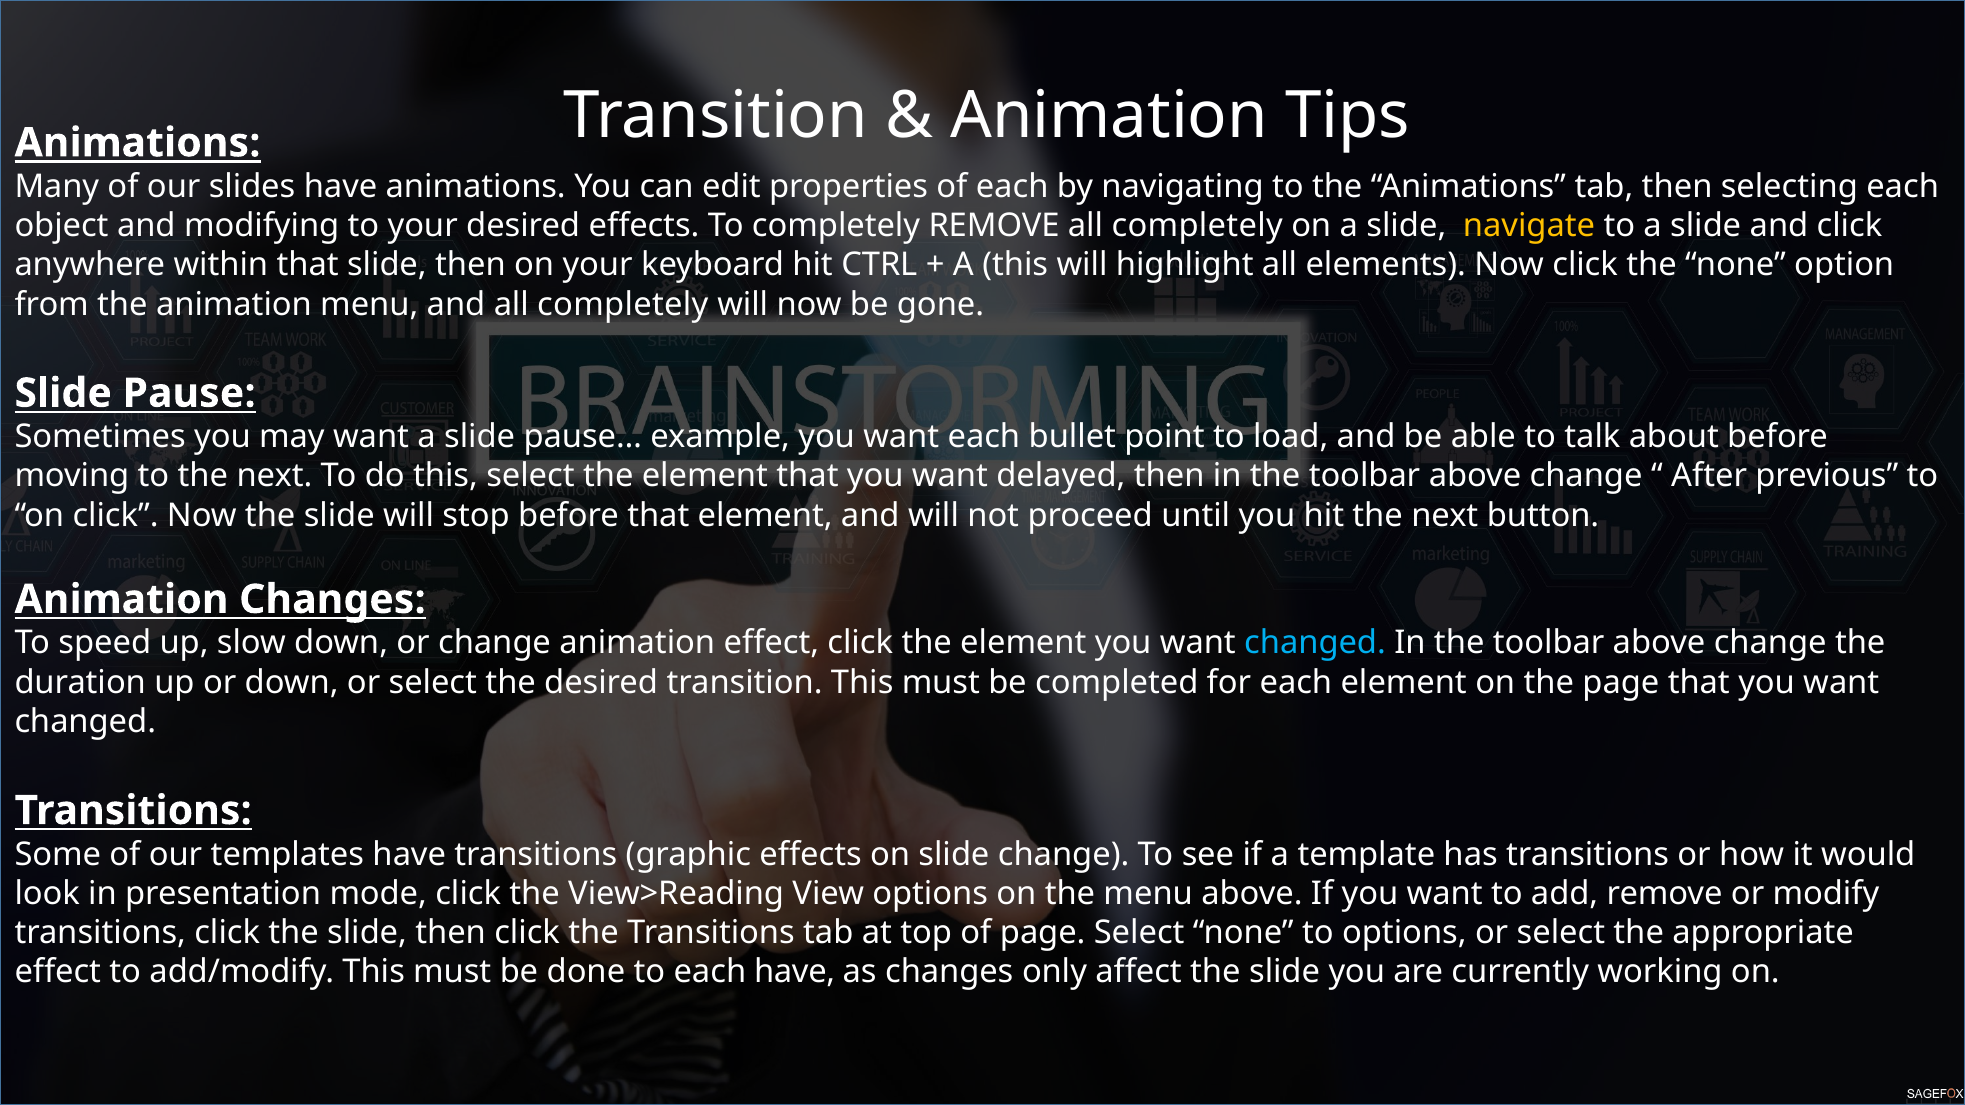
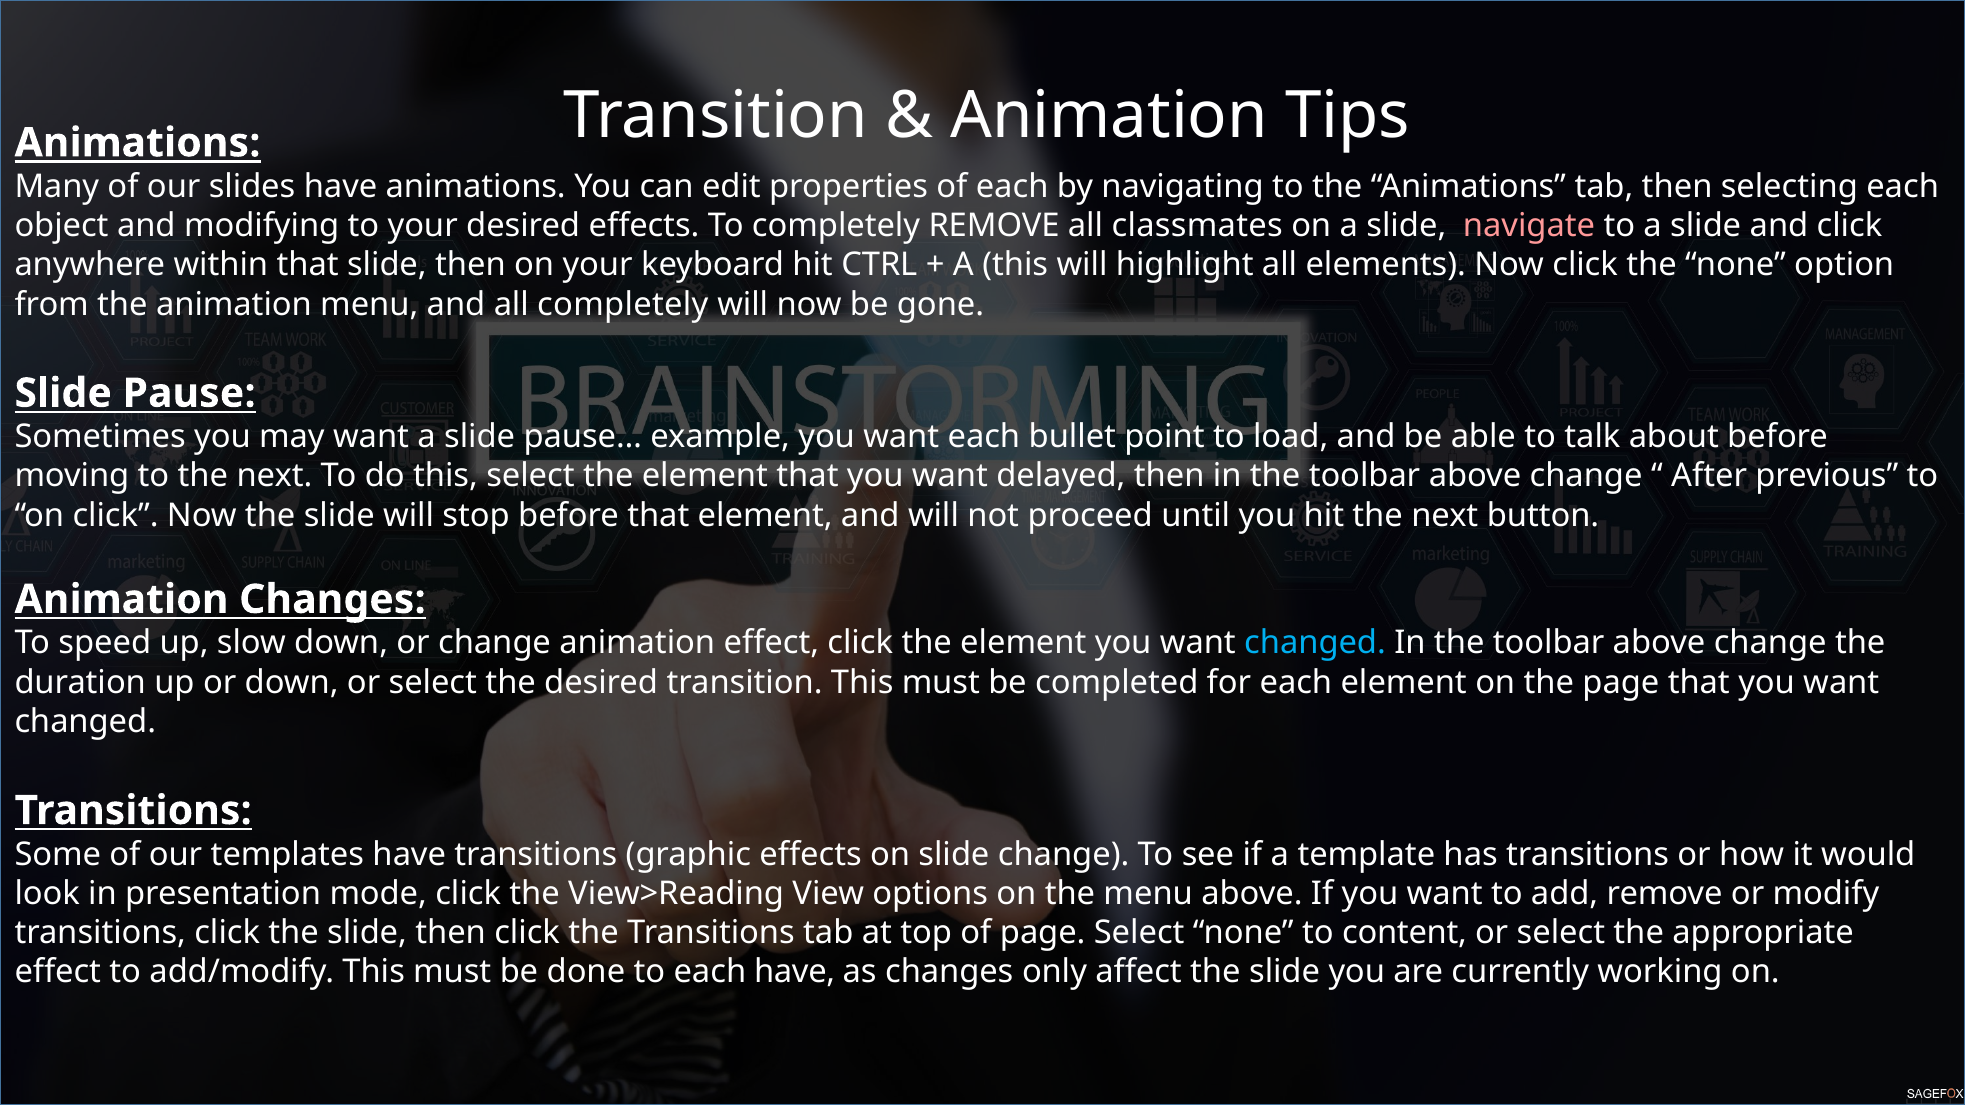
REMOVE all completely: completely -> classmates (1197, 226)
navigate colour: yellow -> pink (1529, 226)
to options: options -> content (1405, 933)
